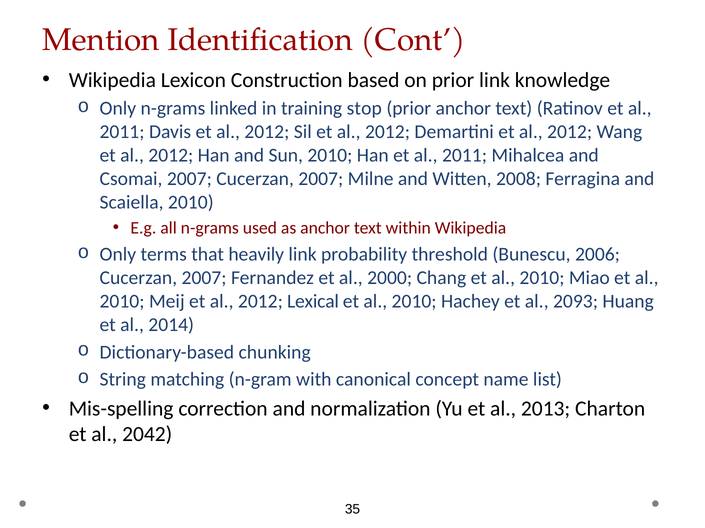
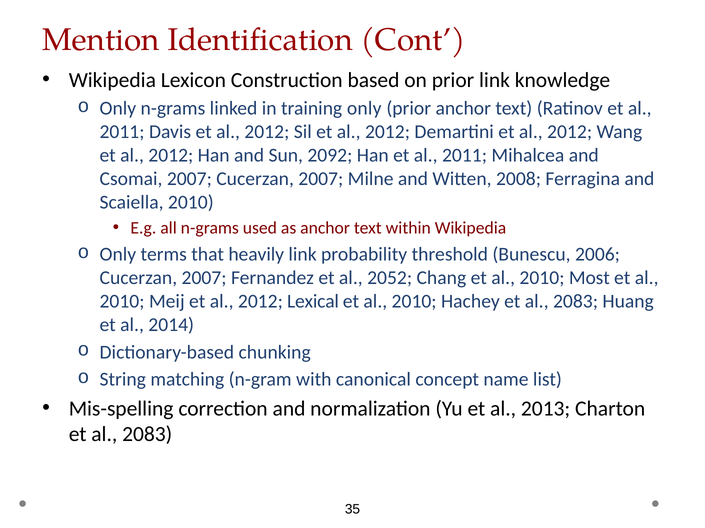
training stop: stop -> only (364, 108)
Sun 2010: 2010 -> 2092 (330, 156)
2000: 2000 -> 2052 (390, 278)
Miao: Miao -> Most (589, 278)
Hachey et al 2093: 2093 -> 2083 (576, 302)
2042: 2042 -> 2083 (147, 435)
